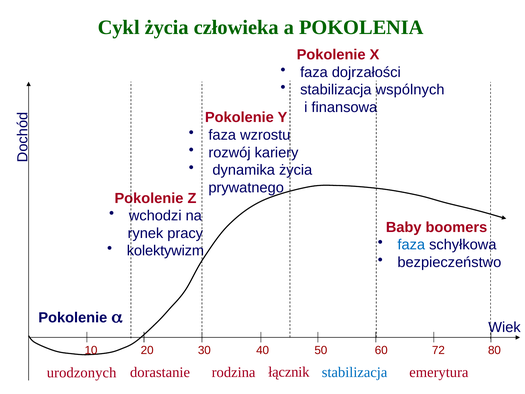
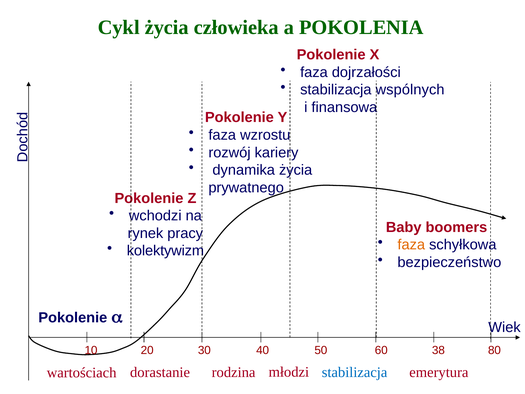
faza colour: blue -> orange (411, 245)
72: 72 -> 38 (438, 350)
urodzonych: urodzonych -> wartościach (82, 372)
łącznik: łącznik -> młodzi (289, 372)
